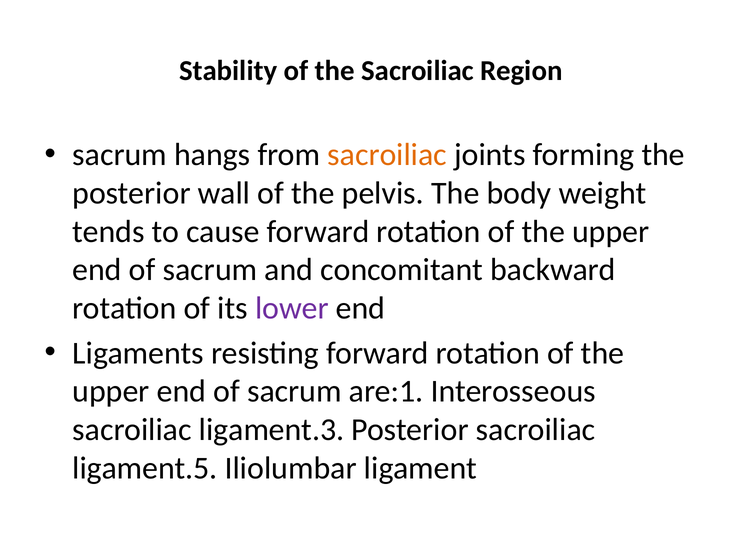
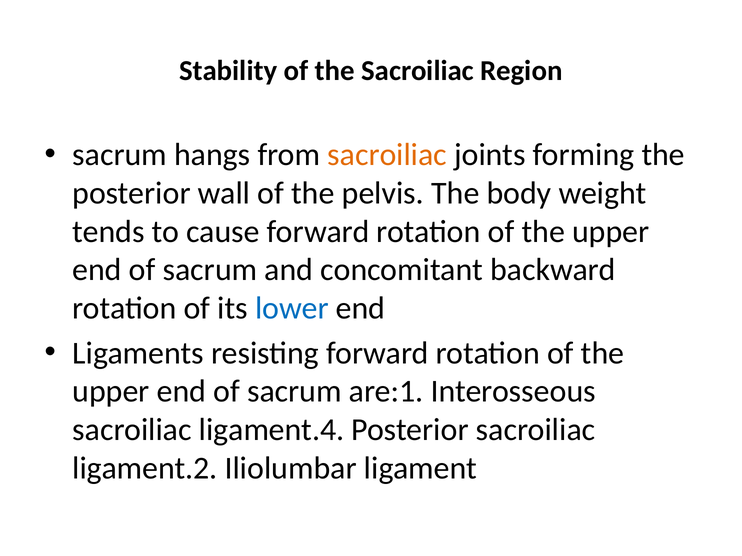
lower colour: purple -> blue (292, 308)
ligament.3: ligament.3 -> ligament.4 (272, 430)
ligament.5: ligament.5 -> ligament.2 (145, 468)
